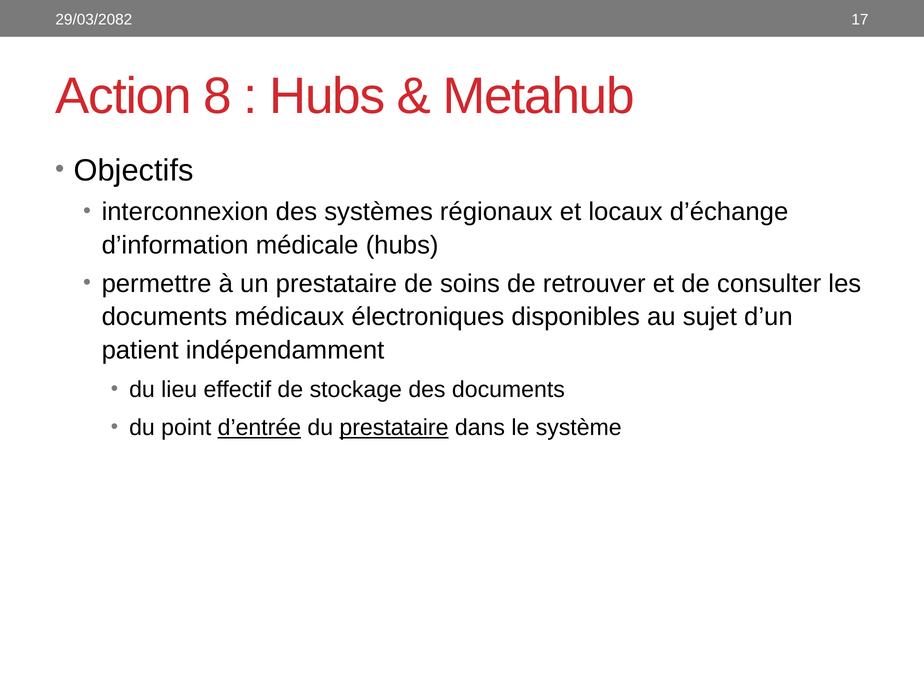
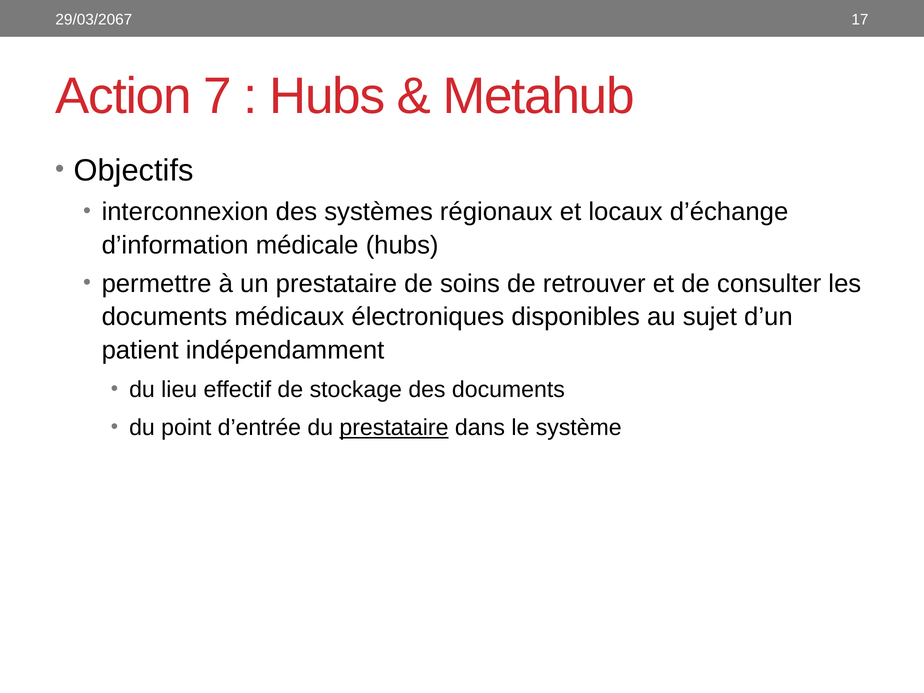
29/03/2082: 29/03/2082 -> 29/03/2067 (94, 20)
8: 8 -> 7 (218, 96)
d’entrée underline: present -> none (259, 428)
